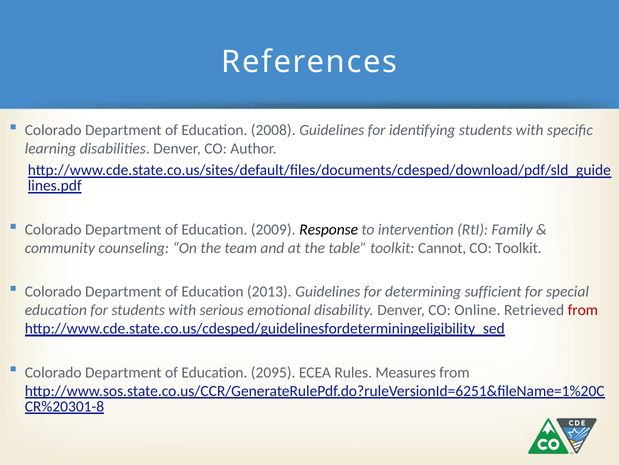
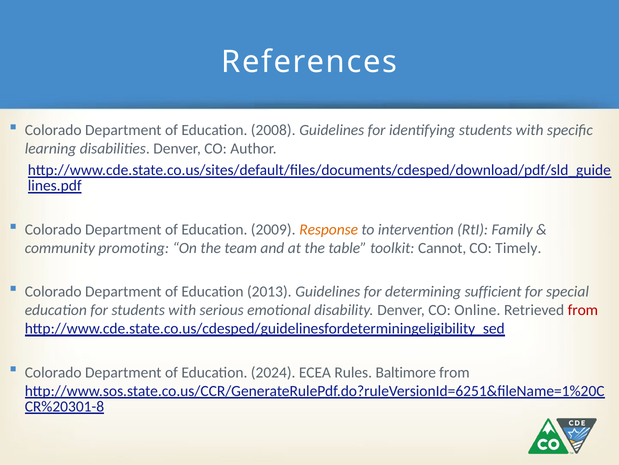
Response colour: black -> orange (329, 229)
counseling: counseling -> promoting (134, 248)
CO Toolkit: Toolkit -> Timely (518, 248)
2095: 2095 -> 2024 (273, 372)
Measures: Measures -> Baltimore (406, 372)
